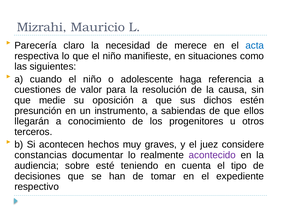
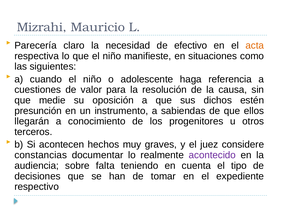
merece: merece -> efectivo (191, 45)
acta colour: blue -> orange (255, 45)
esté: esté -> falta (105, 165)
